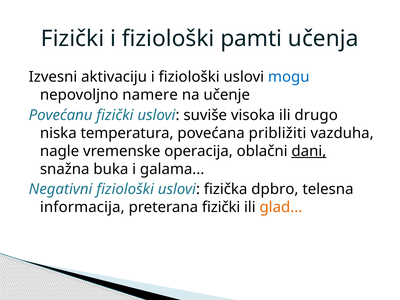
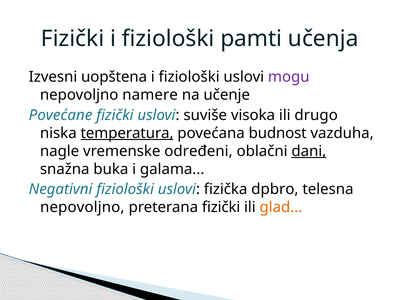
aktivaciju: aktivaciju -> uopštena (114, 77)
mogu colour: blue -> purple (289, 77)
Povećanu: Povećanu -> Povećane (61, 115)
temperatura underline: none -> present (127, 133)
približiti: približiti -> budnost (278, 133)
operacija: operacija -> određeni (198, 151)
informacija: informacija -> nepovoljno (82, 207)
